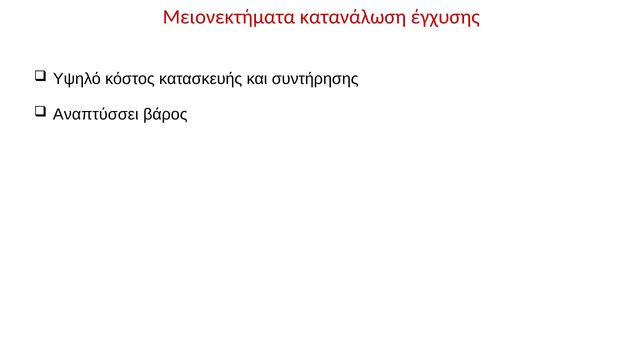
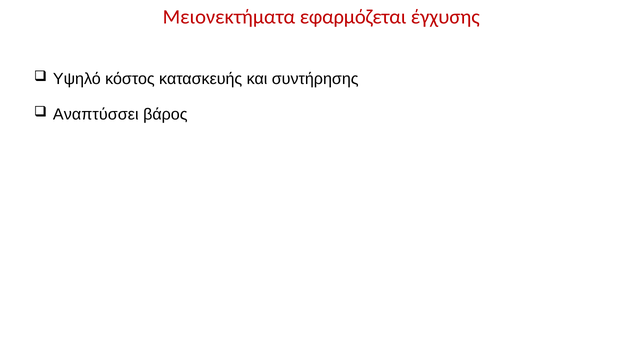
κατανάλωση: κατανάλωση -> εφαρμόζεται (353, 17)
